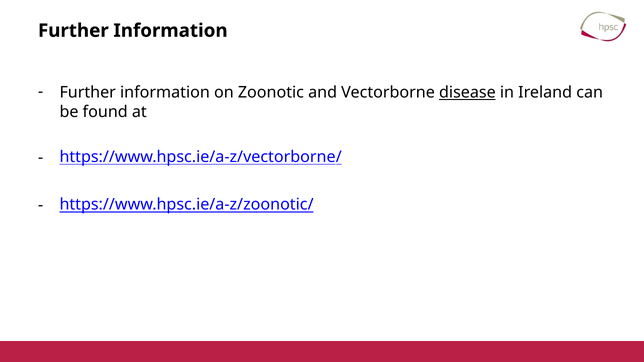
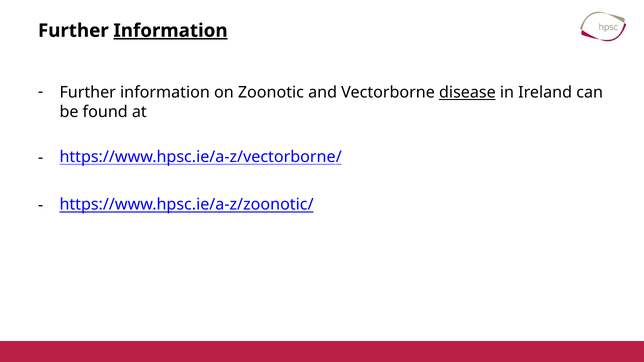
Information underline: none -> present (171, 31)
